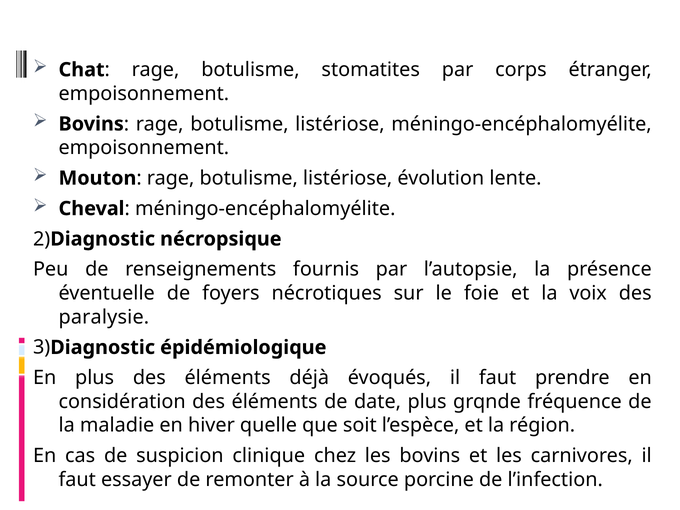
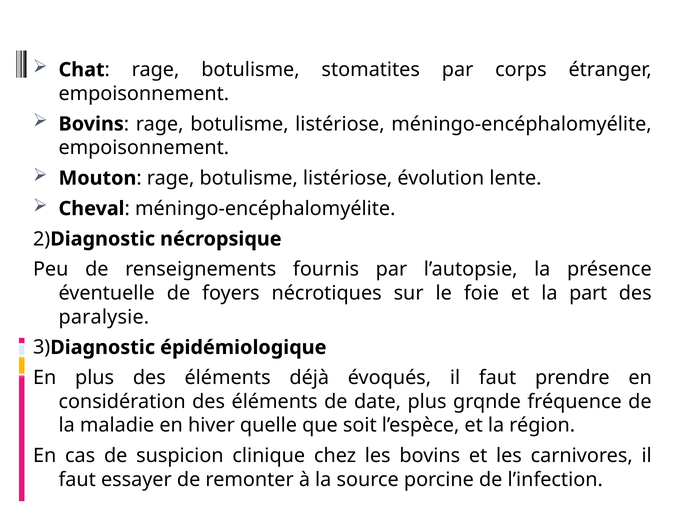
voix: voix -> part (588, 293)
